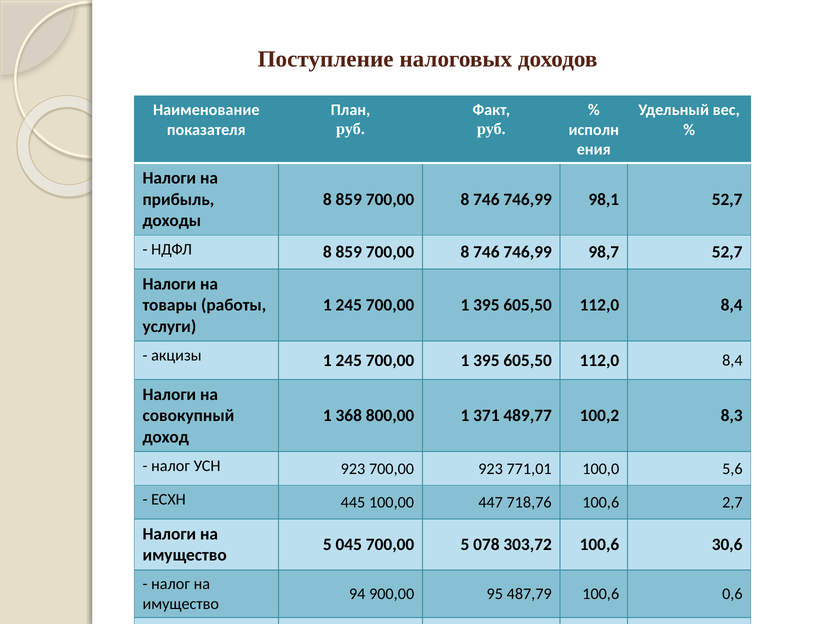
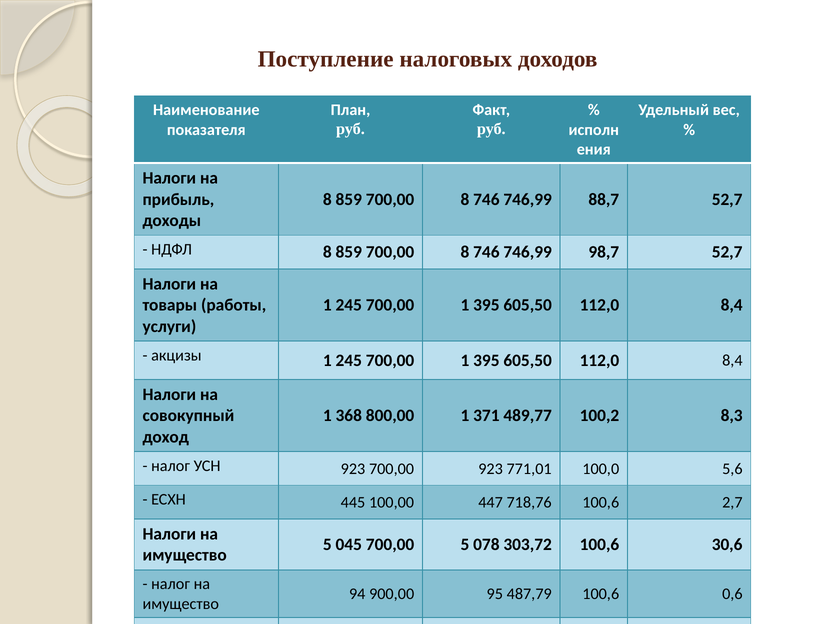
98,1: 98,1 -> 88,7 (604, 199)
